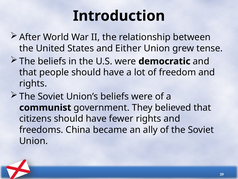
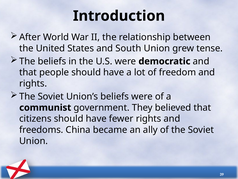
Either: Either -> South (128, 48)
